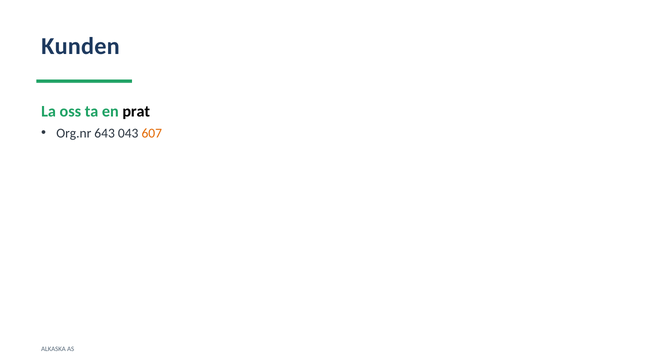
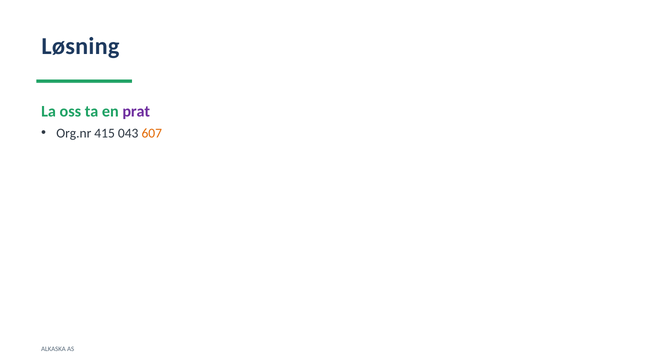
Kunden: Kunden -> Løsning (80, 46)
prat colour: black -> purple (136, 111)
643: 643 -> 415 (105, 133)
